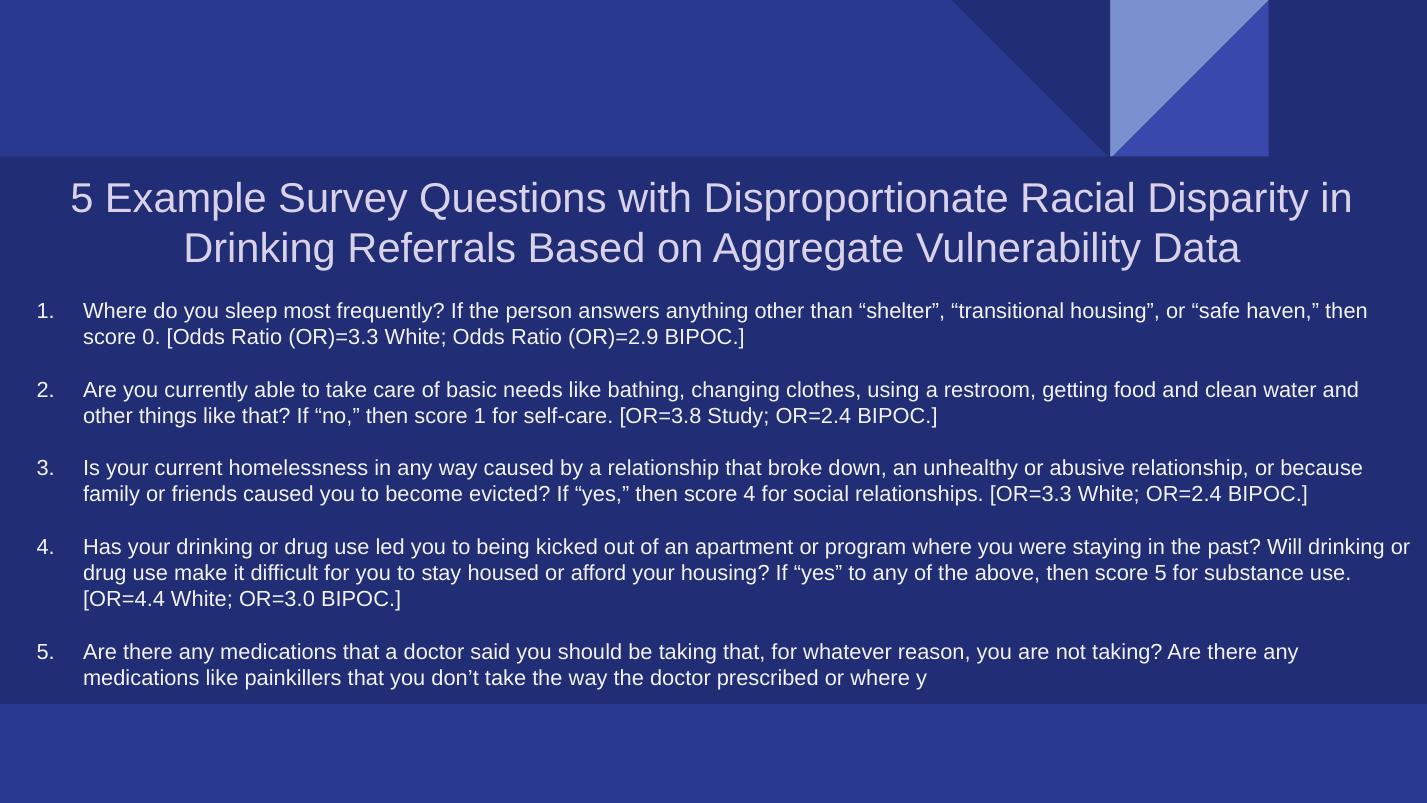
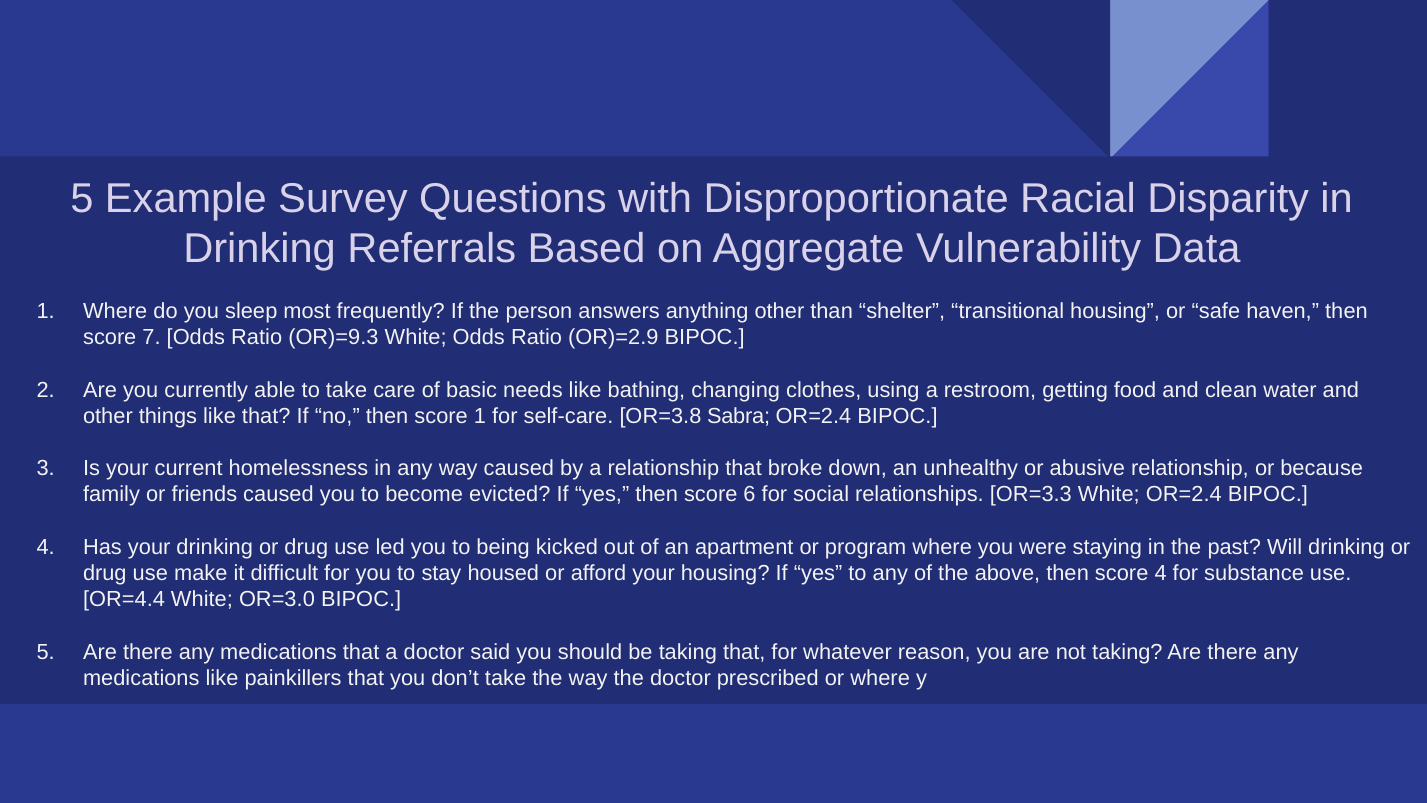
0: 0 -> 7 (152, 337)
OR)=3.3: OR)=3.3 -> OR)=9.3 (333, 337)
Study: Study -> Sabra (739, 416)
score 4: 4 -> 6 (749, 495)
score 5: 5 -> 4 (1161, 573)
